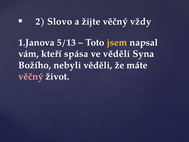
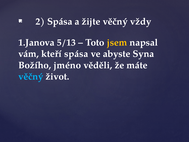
2 Slovo: Slovo -> Spása (60, 21)
ve věděli: věděli -> abyste (117, 54)
nebyli: nebyli -> jméno (67, 65)
věčný colour: pink -> light blue (31, 76)
